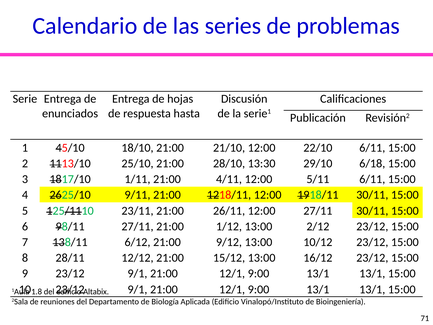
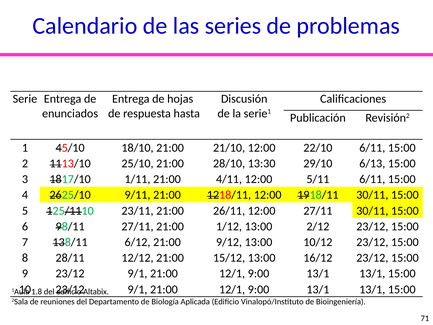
6/18: 6/18 -> 6/13 (372, 163)
